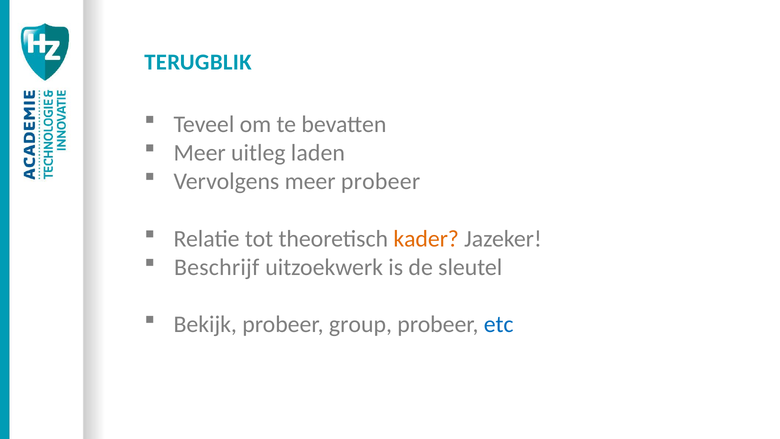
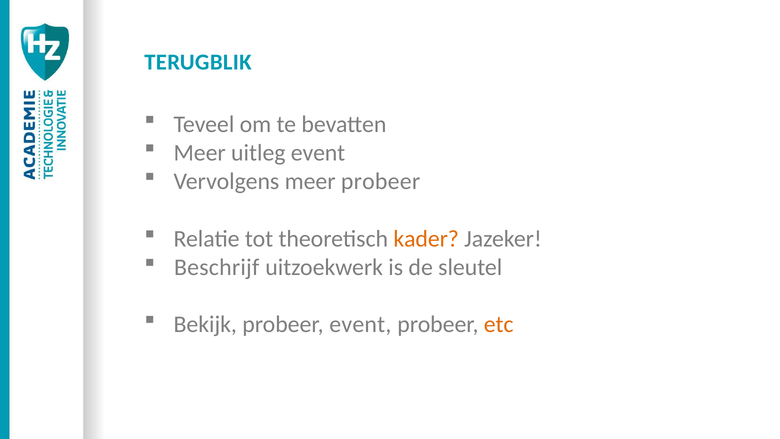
uitleg laden: laden -> event (318, 153)
probeer group: group -> event (360, 324)
etc colour: blue -> orange (499, 324)
